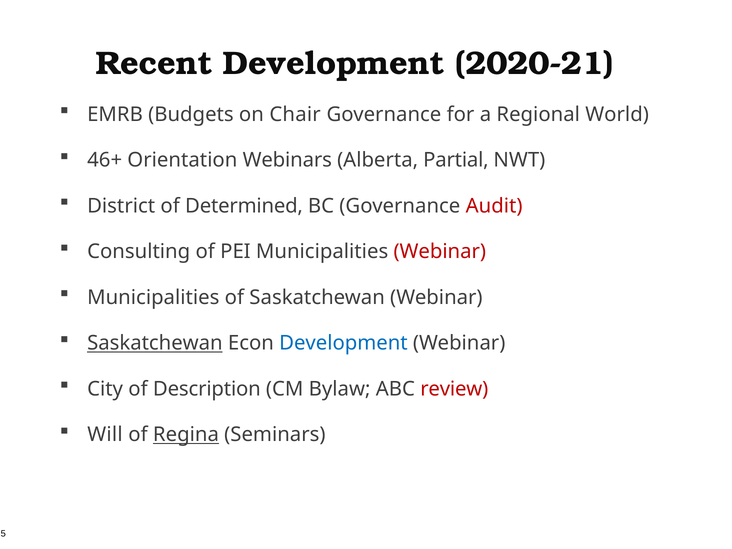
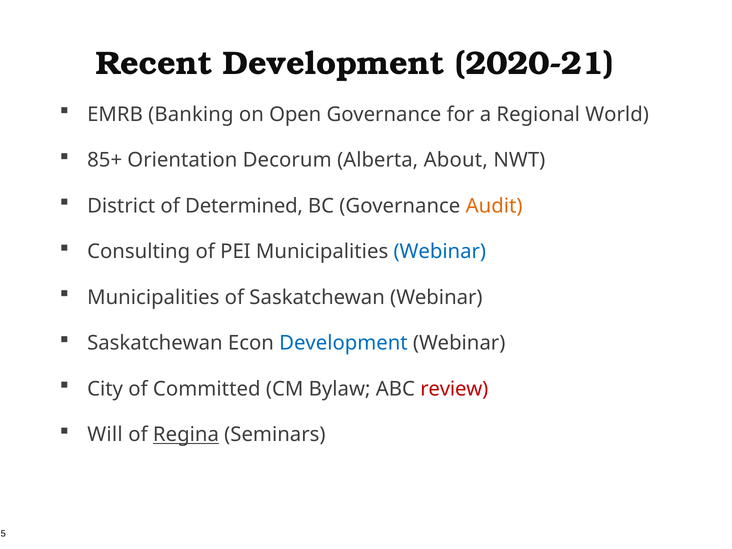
Budgets: Budgets -> Banking (191, 114)
Chair: Chair -> Open (295, 114)
46+: 46+ -> 85+ (105, 160)
Webinars: Webinars -> Decorum (287, 160)
Partial: Partial -> About (456, 160)
Audit colour: red -> orange (494, 206)
Webinar colour: red -> blue (440, 252)
Saskatchewan underline: present -> none (155, 343)
Description: Description -> Committed (207, 389)
